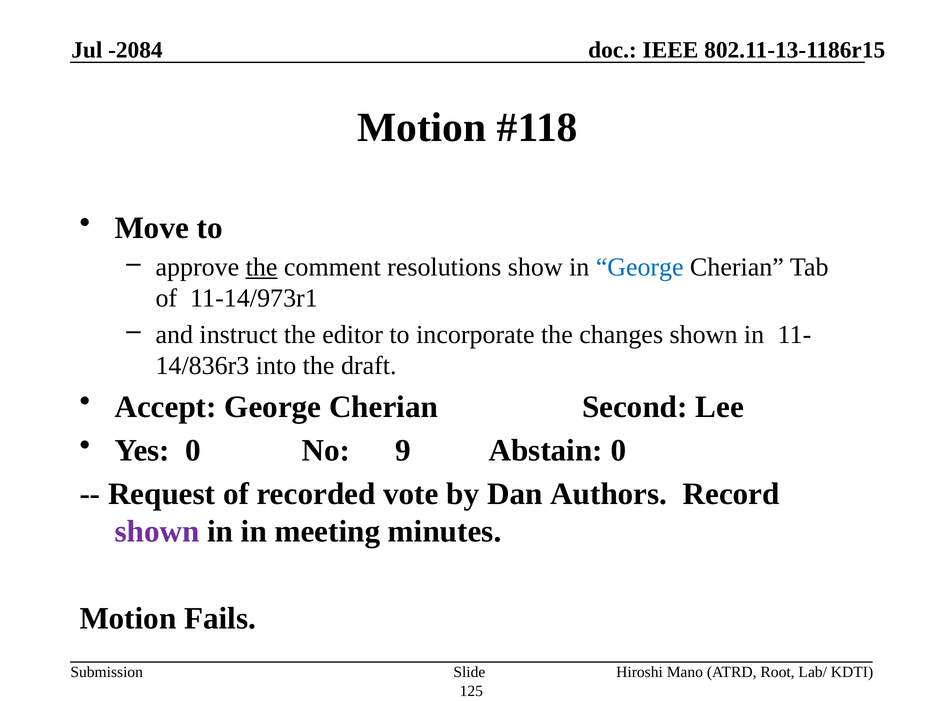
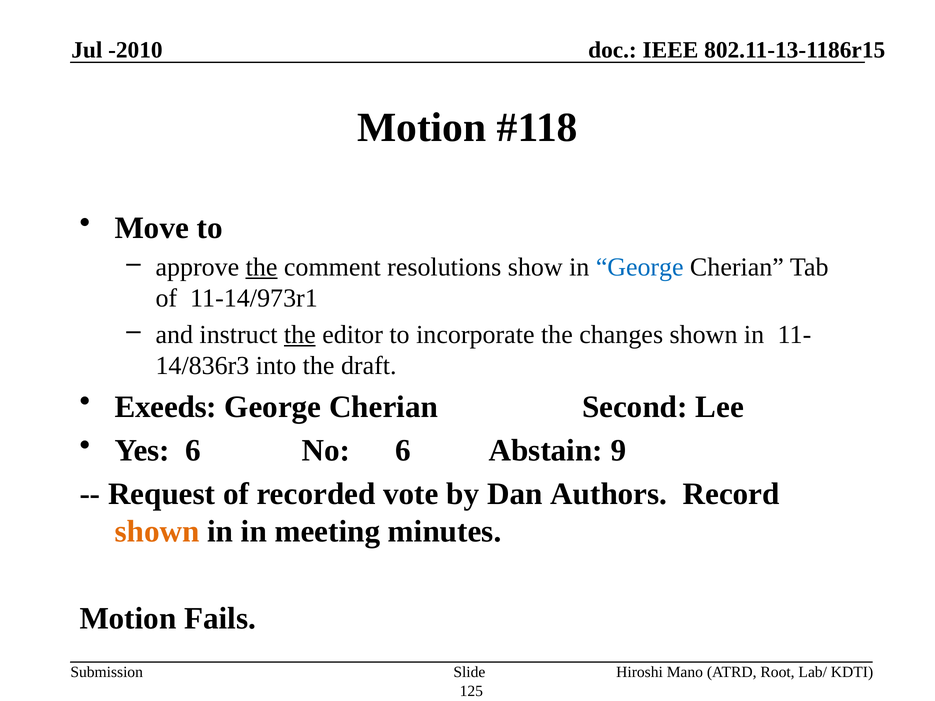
-2084: -2084 -> -2010 (135, 50)
the underline: none -> present (300, 335)
Accept: Accept -> Exeeds (166, 407)
Yes 0: 0 -> 6 (193, 451)
No 9: 9 -> 6 (403, 451)
Abstain 0: 0 -> 9 (618, 451)
shown colour: purple -> orange (157, 532)
